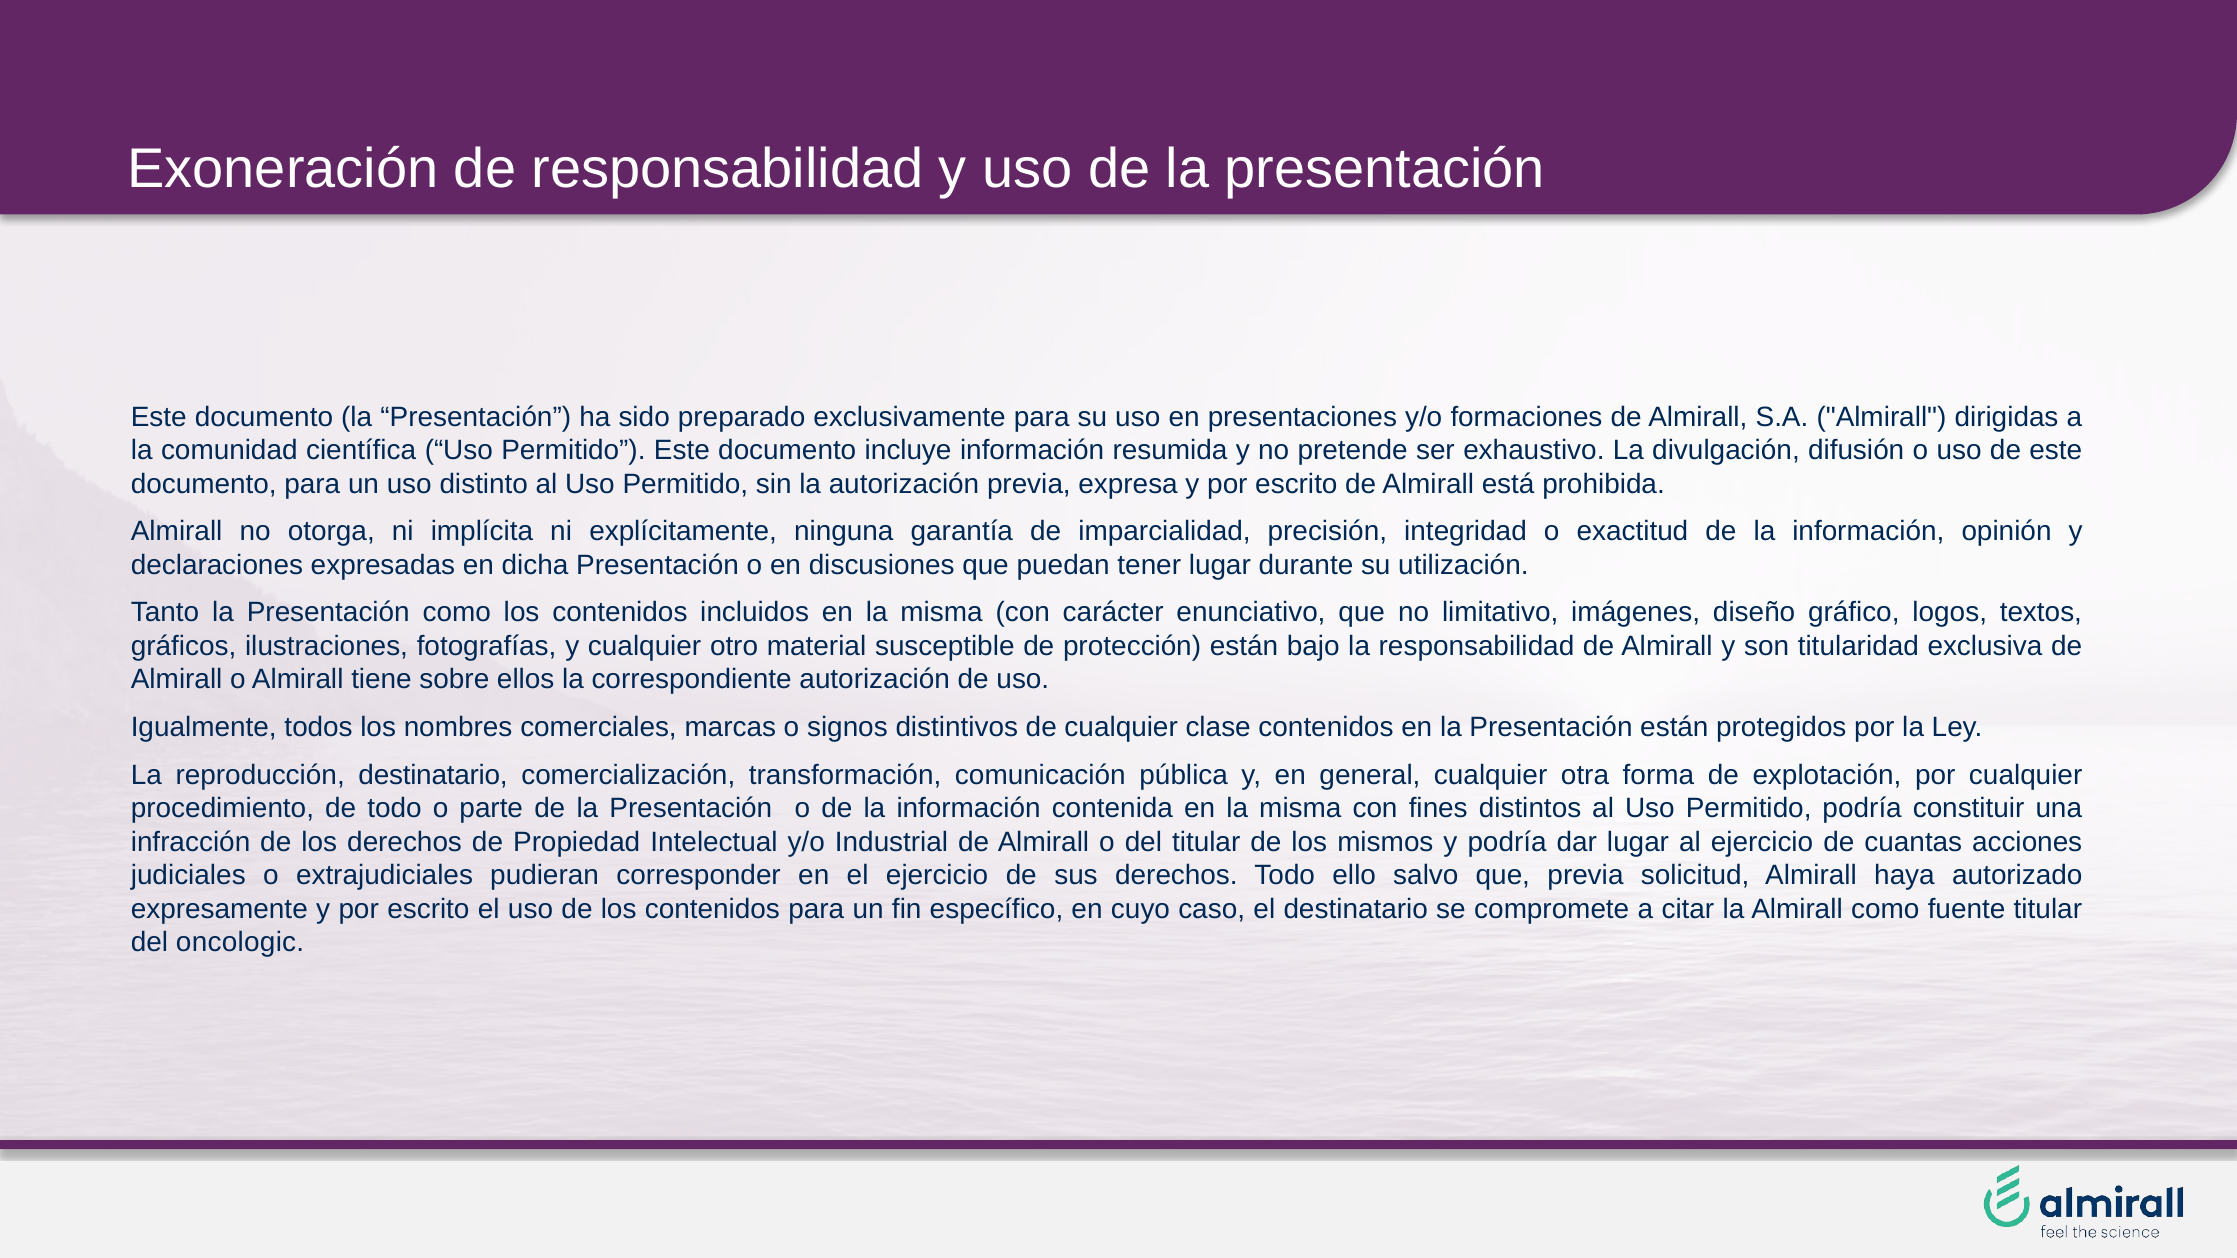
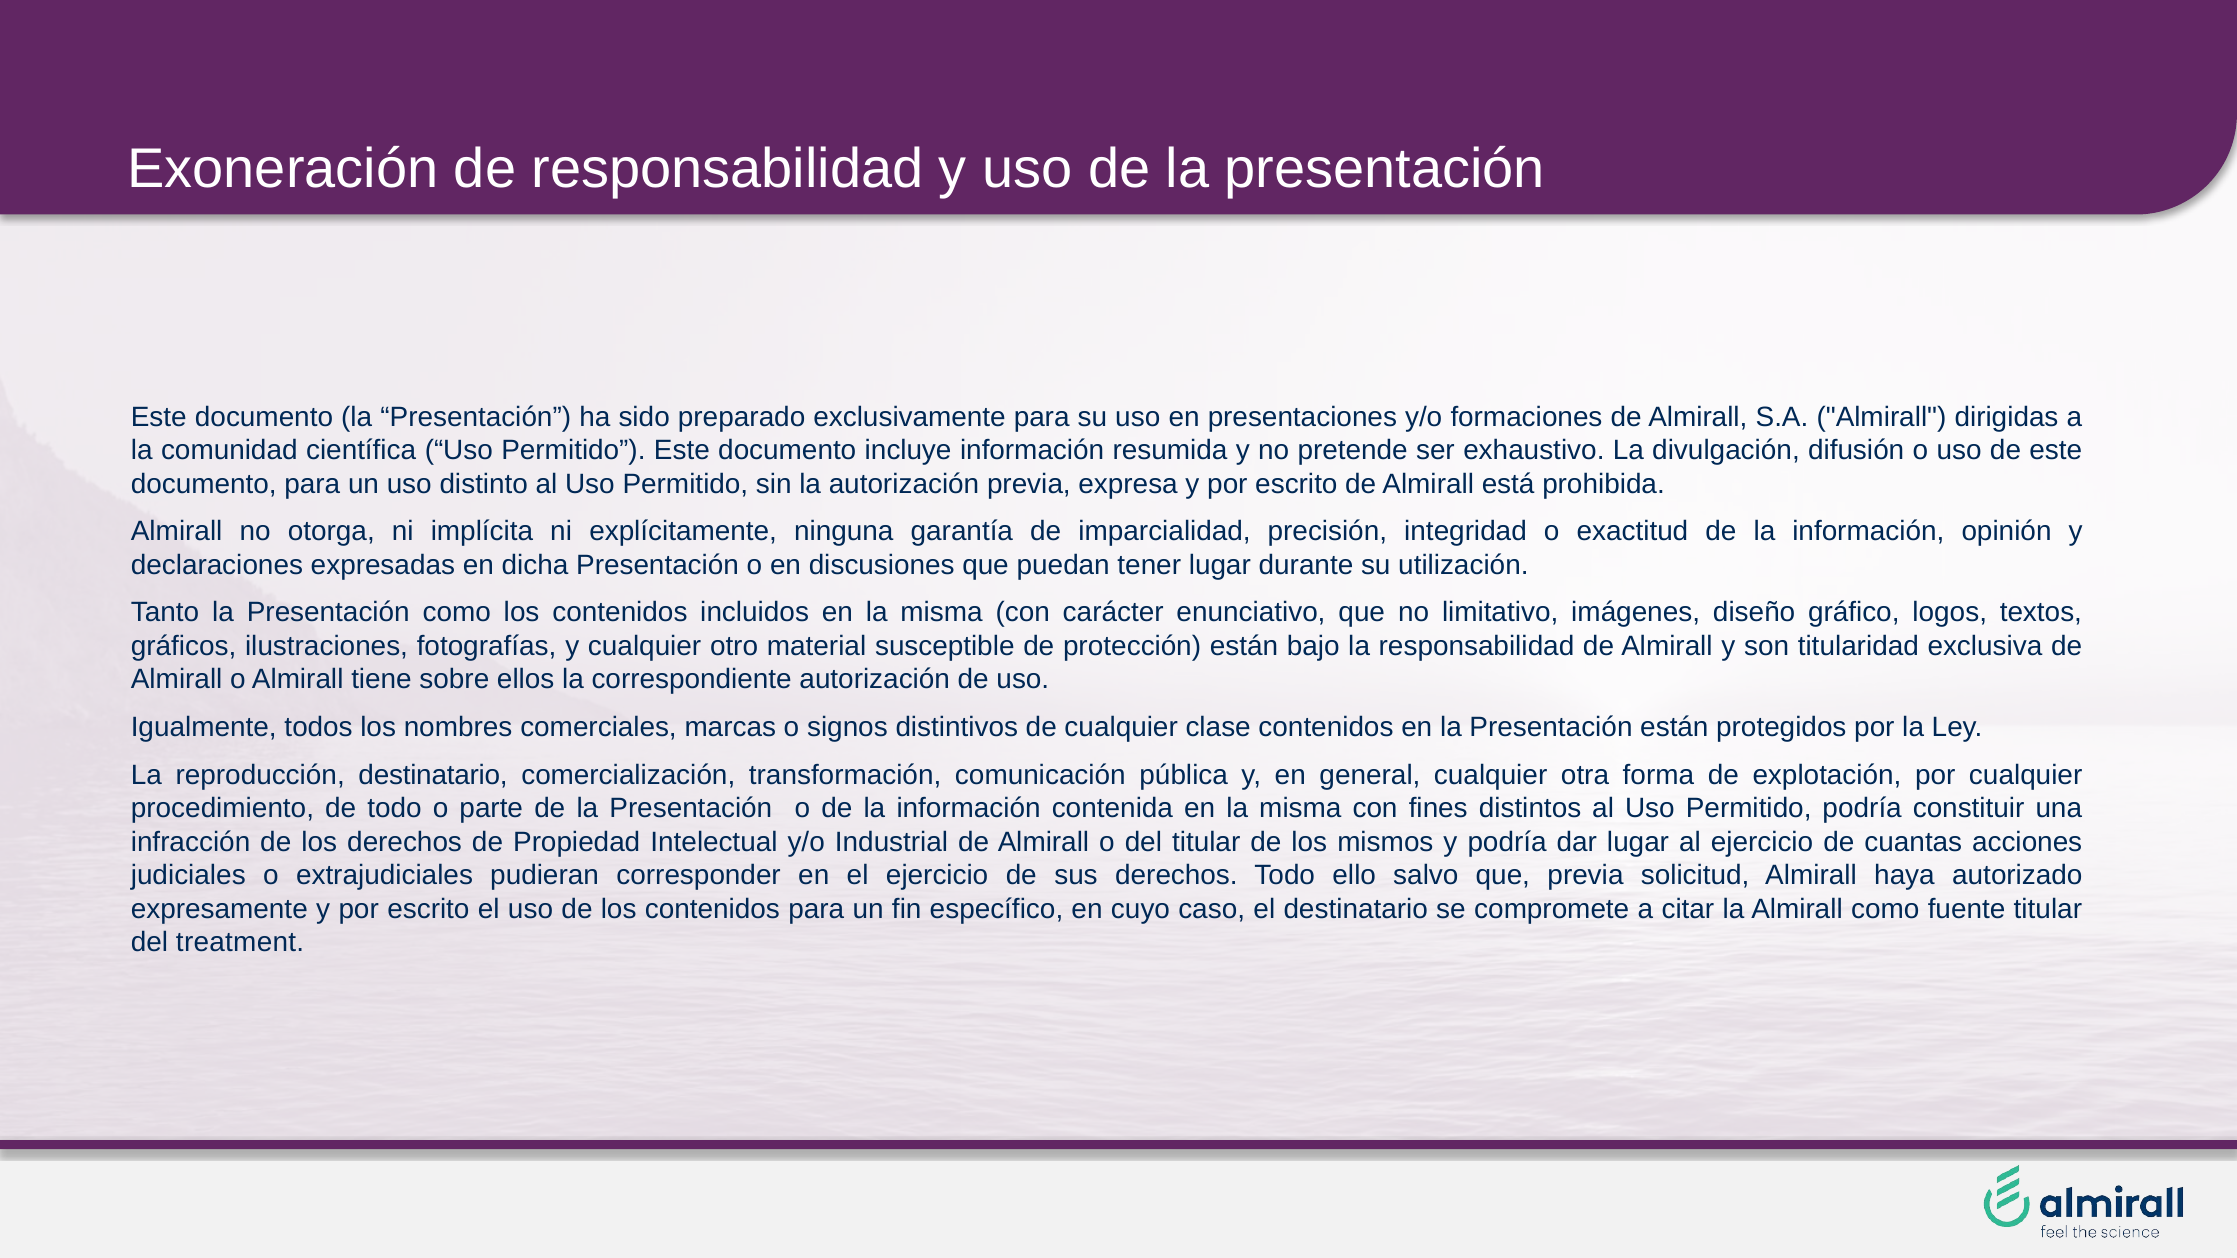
oncologic: oncologic -> treatment (240, 943)
